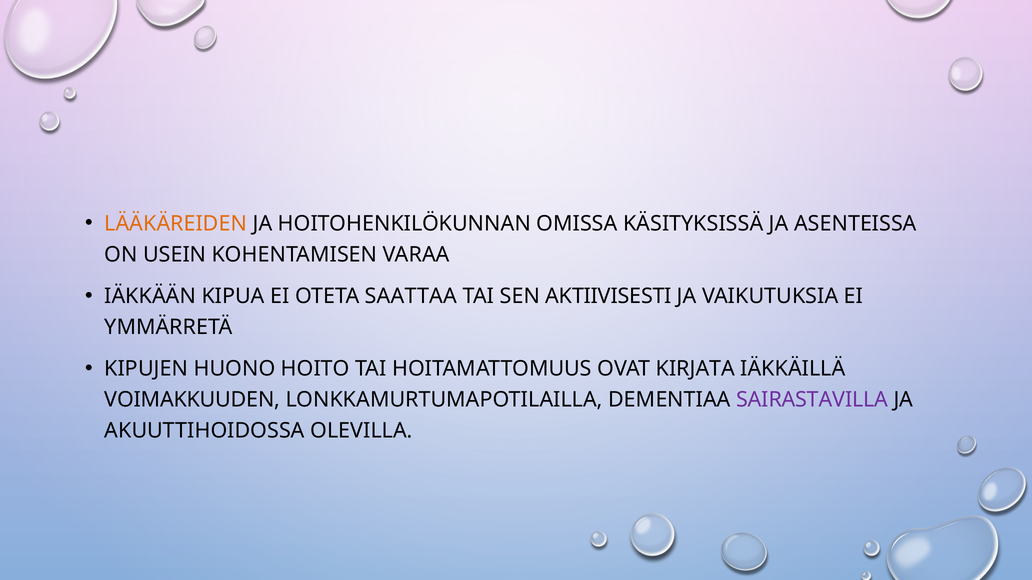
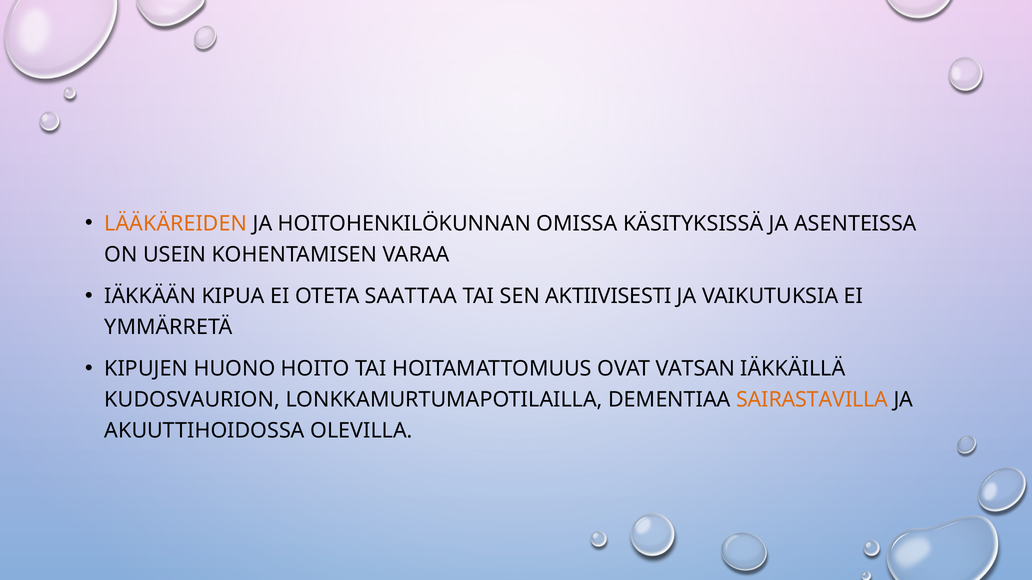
KIRJATA: KIRJATA -> VATSAN (695, 369)
VOIMAKKUUDEN: VOIMAKKUUDEN -> KUDOSVAURION (192, 400)
SAIRASTAVILLA colour: purple -> orange (812, 400)
